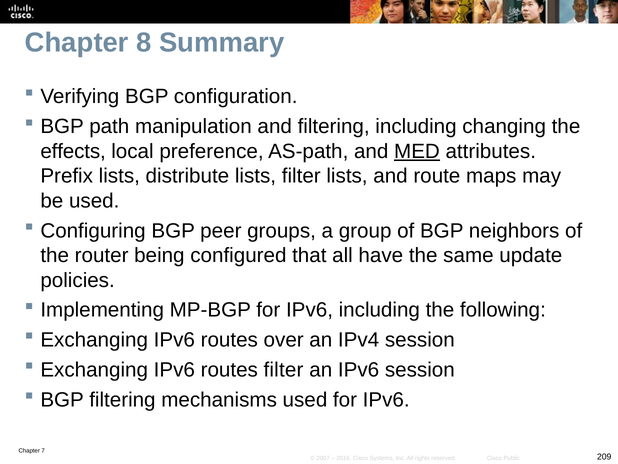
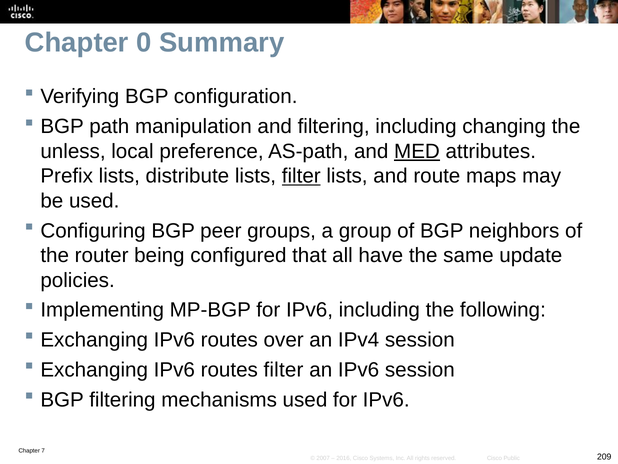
8: 8 -> 0 (144, 42)
effects: effects -> unless (73, 151)
filter underline: none -> present (301, 176)
